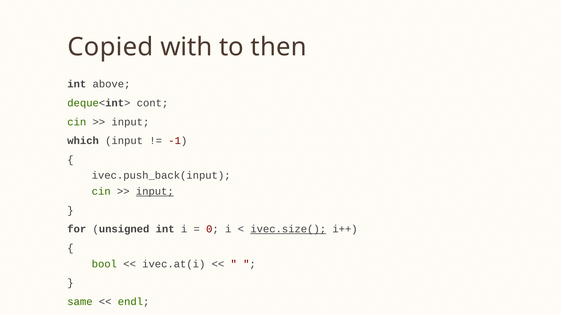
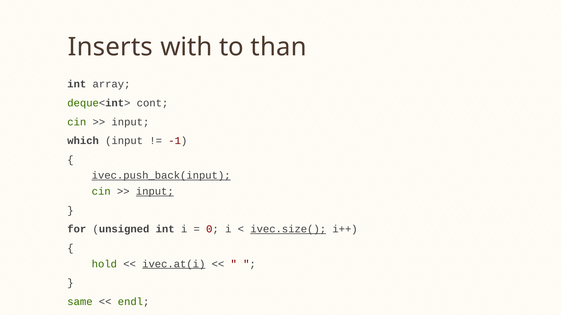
Copied: Copied -> Inserts (110, 47)
then: then -> than (279, 47)
above: above -> array (111, 84)
ivec.push_back(input underline: none -> present (161, 176)
bool: bool -> hold (104, 264)
ivec.at(i underline: none -> present (174, 264)
